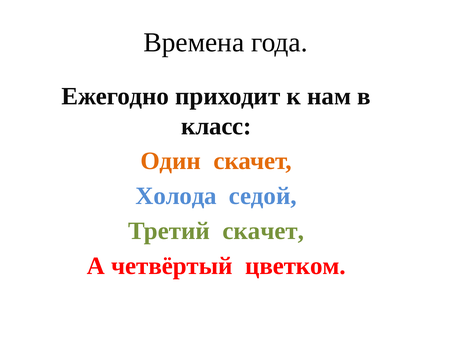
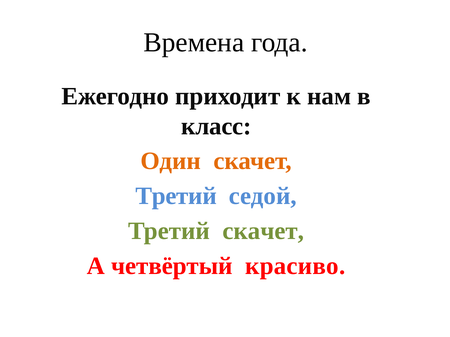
Холода: Холода -> Третий (176, 196)
цветком: цветком -> красиво (295, 266)
